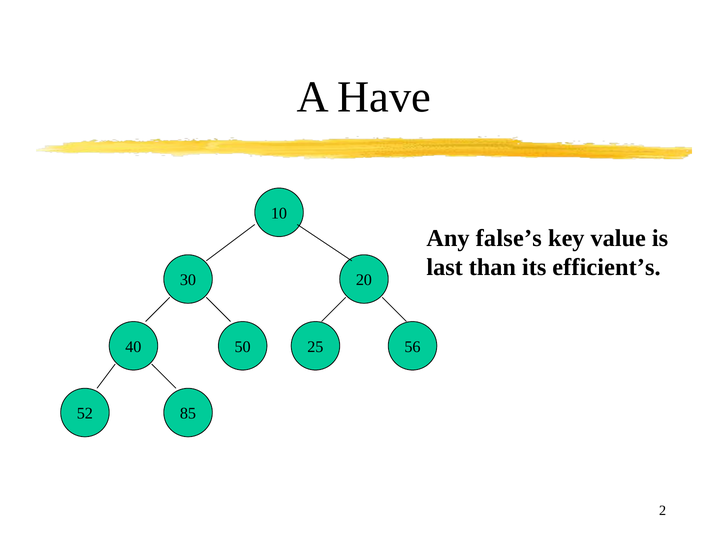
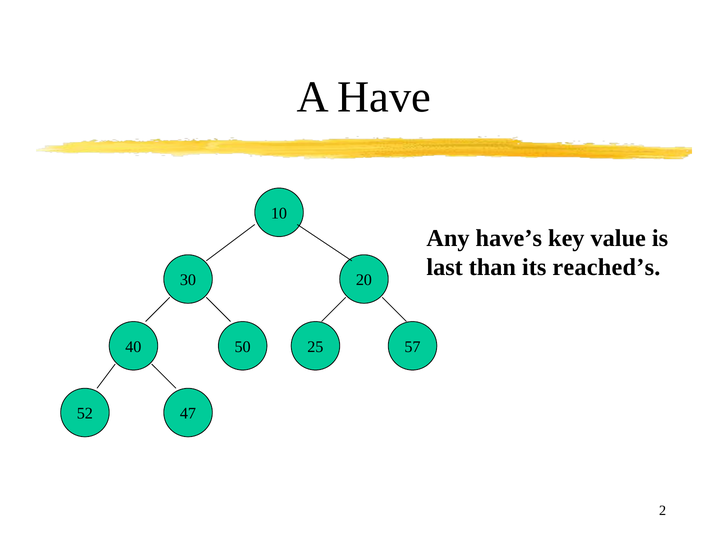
false’s: false’s -> have’s (509, 238)
efficient’s: efficient’s -> reached’s (606, 267)
56: 56 -> 57 (412, 347)
85: 85 -> 47 (188, 414)
